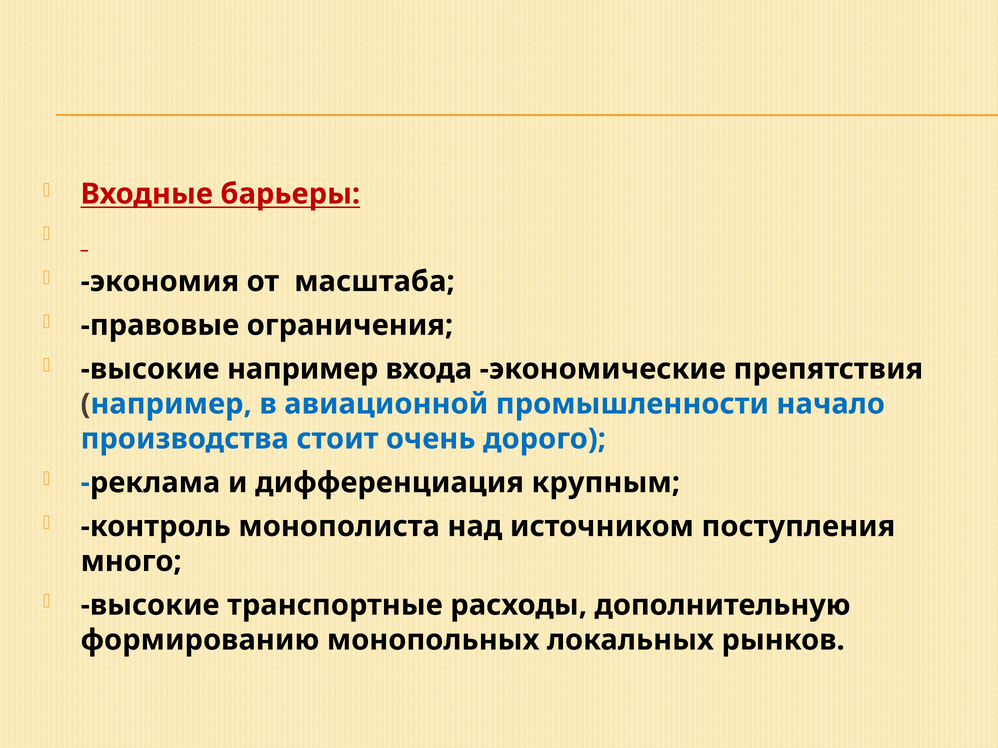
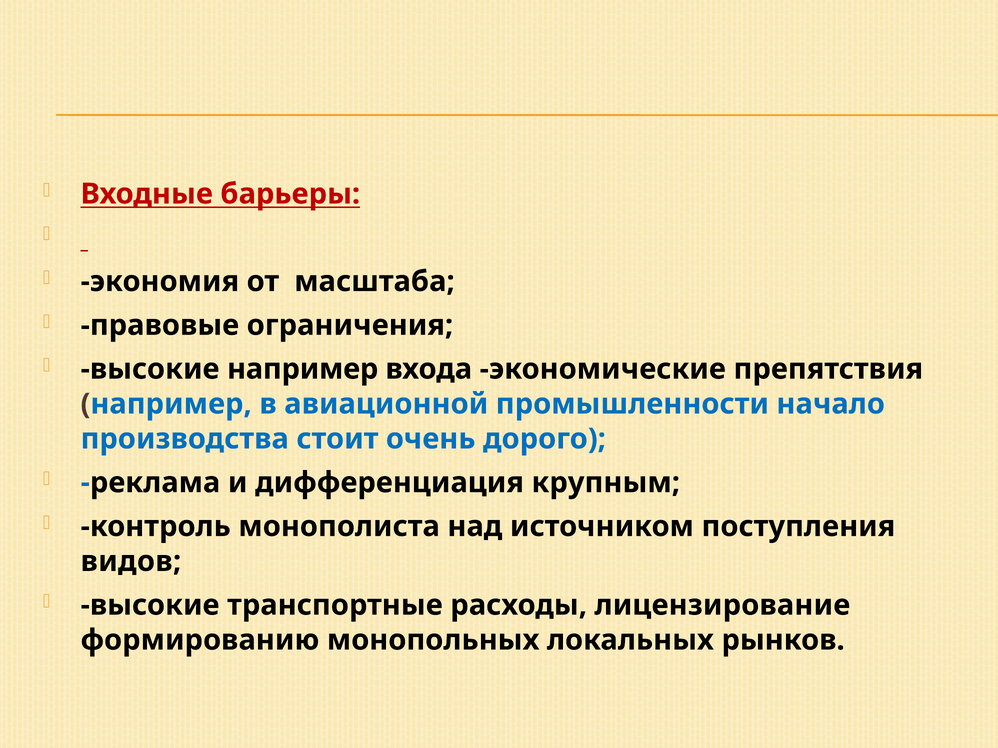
много: много -> видов (131, 562)
дополнительную: дополнительную -> лицензирование (722, 605)
